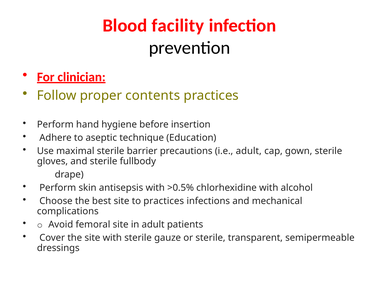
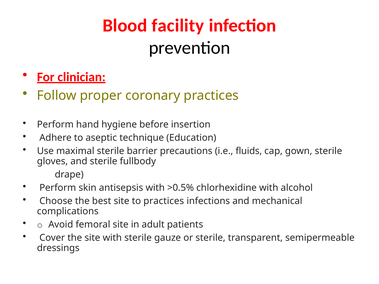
contents: contents -> coronary (153, 96)
i.e adult: adult -> fluids (249, 151)
